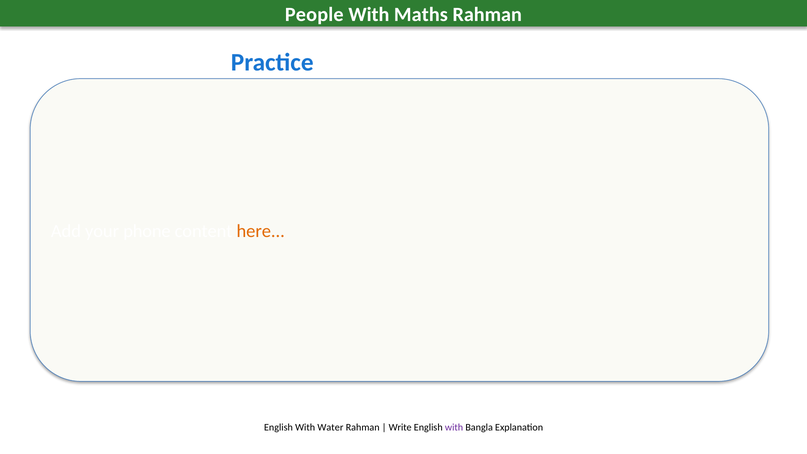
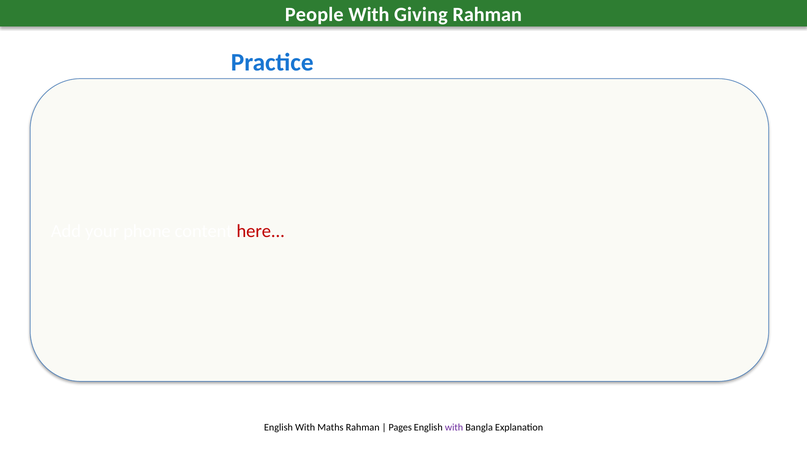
Maths: Maths -> Giving (421, 15)
here colour: orange -> red (261, 231)
Water: Water -> Maths (330, 427)
Write: Write -> Pages (400, 427)
